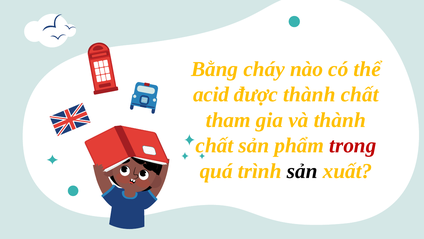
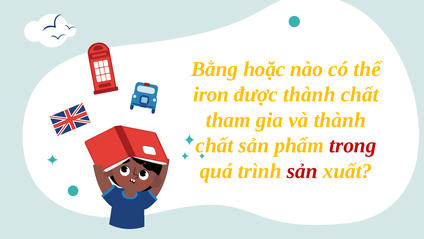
cháy: cháy -> hoặc (264, 69)
acid: acid -> iron (211, 94)
sản colour: black -> red (302, 171)
